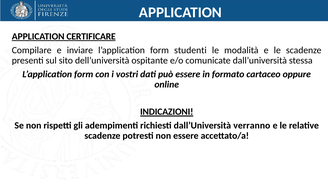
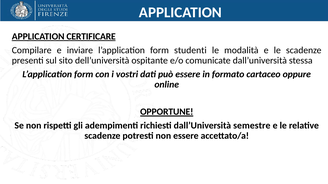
INDICAZIONI: INDICAZIONI -> OPPORTUNE (167, 112)
verranno: verranno -> semestre (252, 126)
